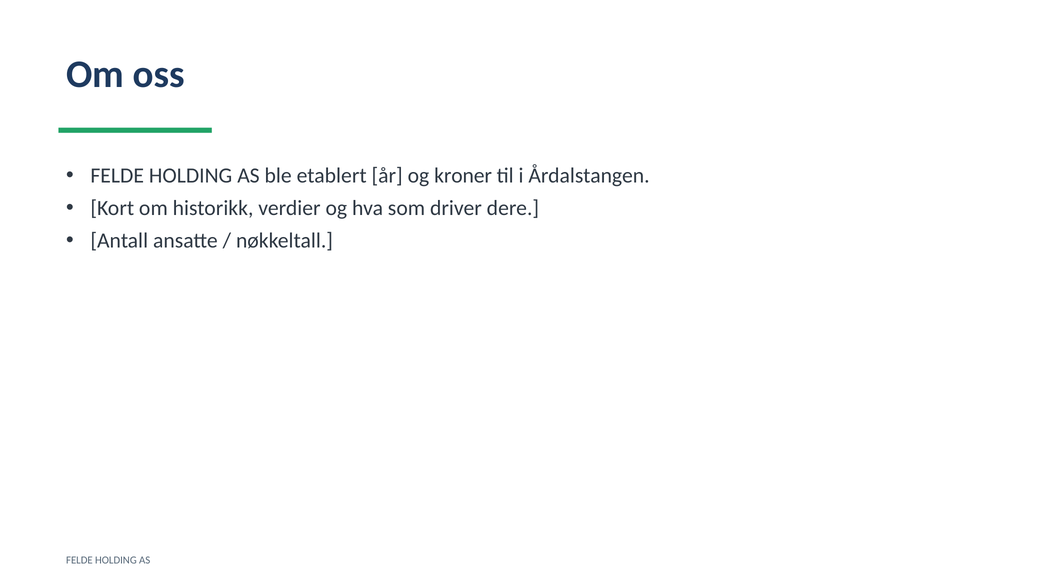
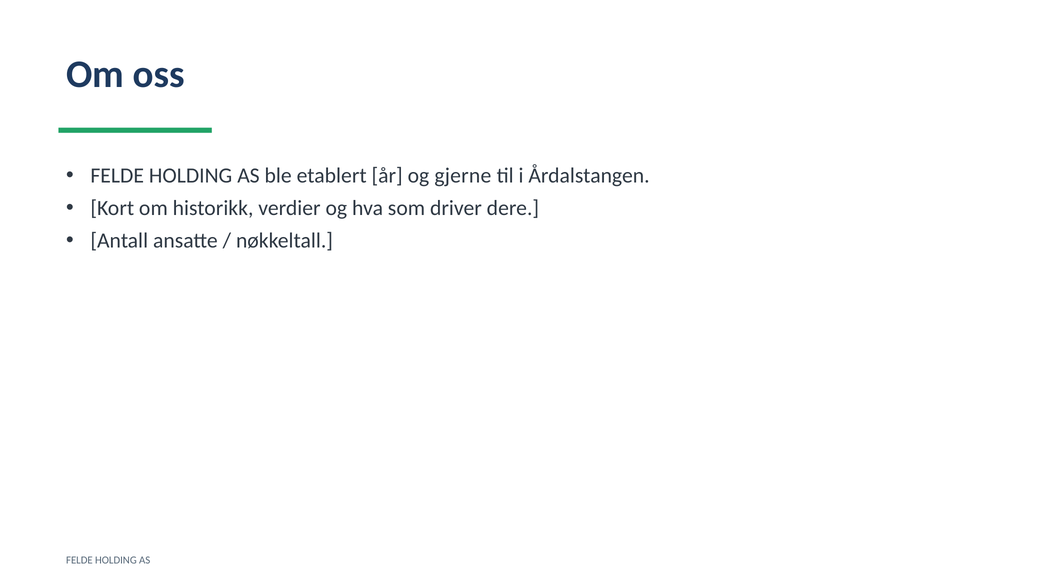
kroner: kroner -> gjerne (463, 176)
